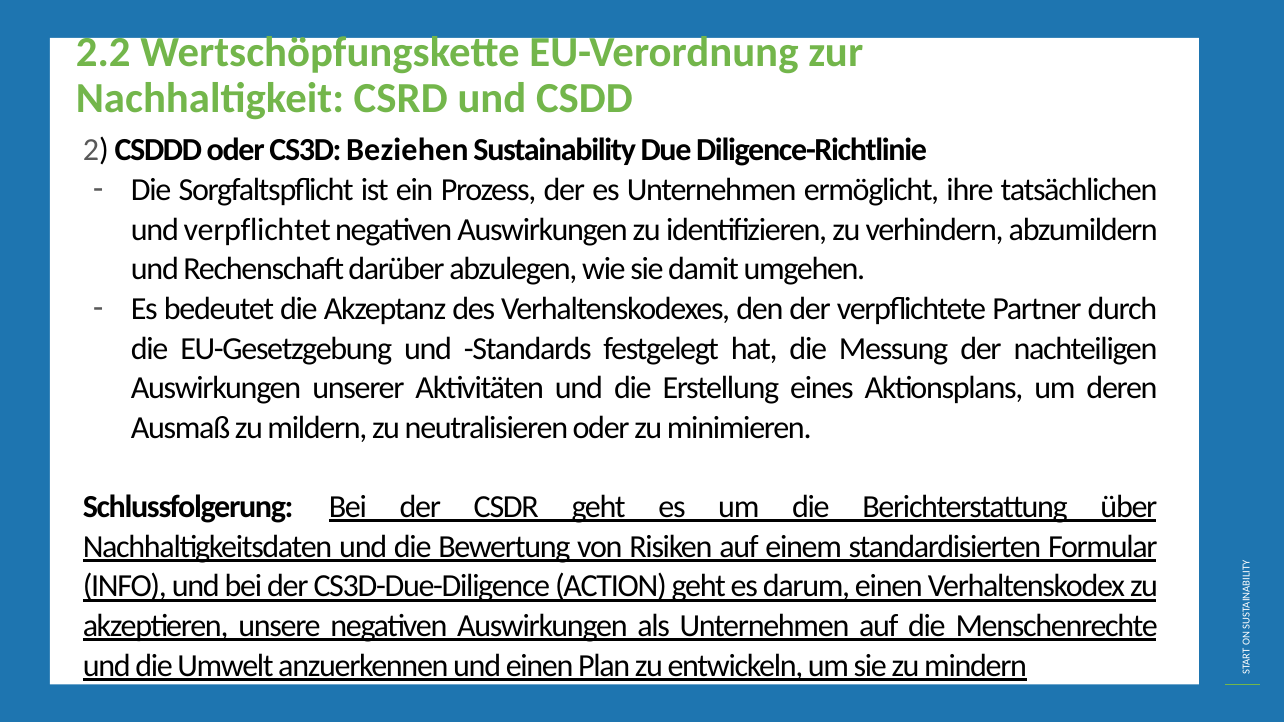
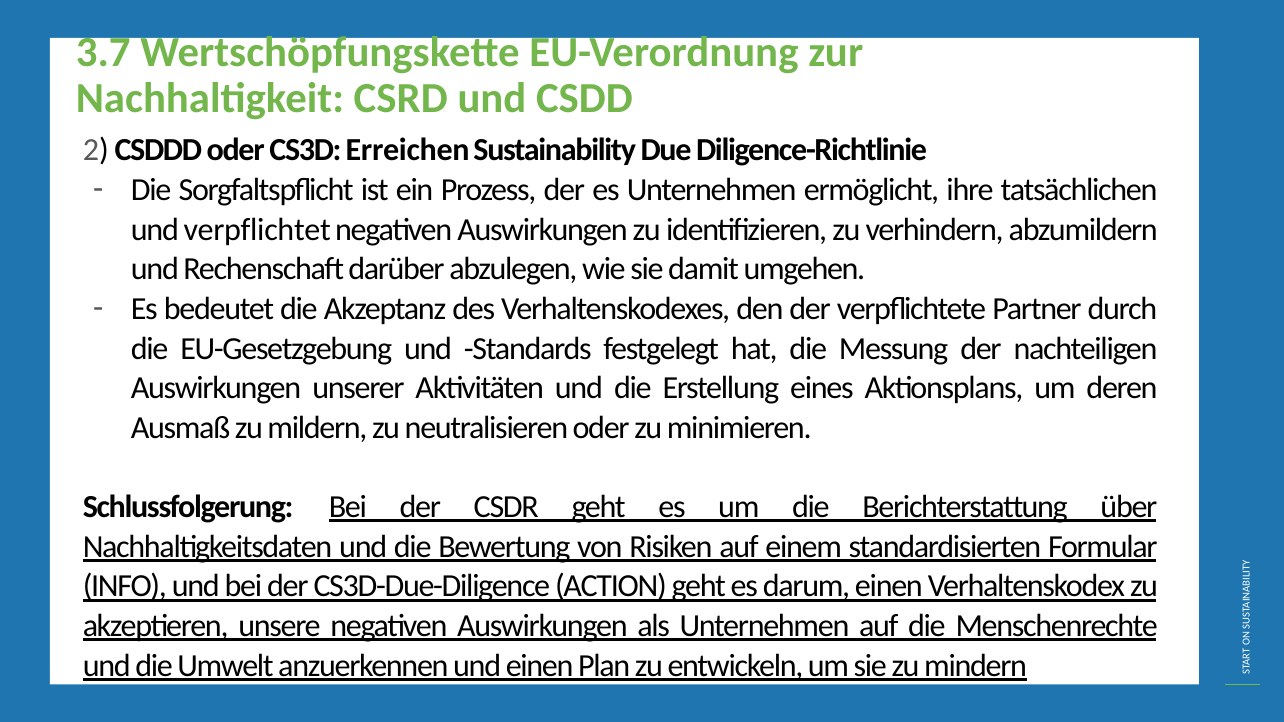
2.2: 2.2 -> 3.7 (103, 53)
Beziehen: Beziehen -> Erreichen (408, 150)
